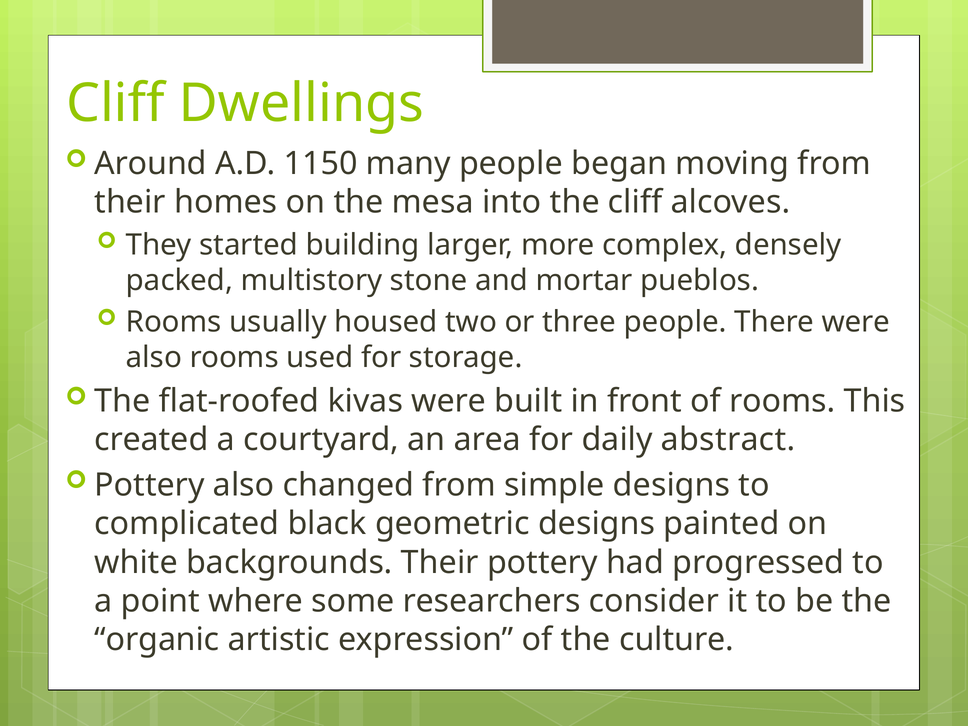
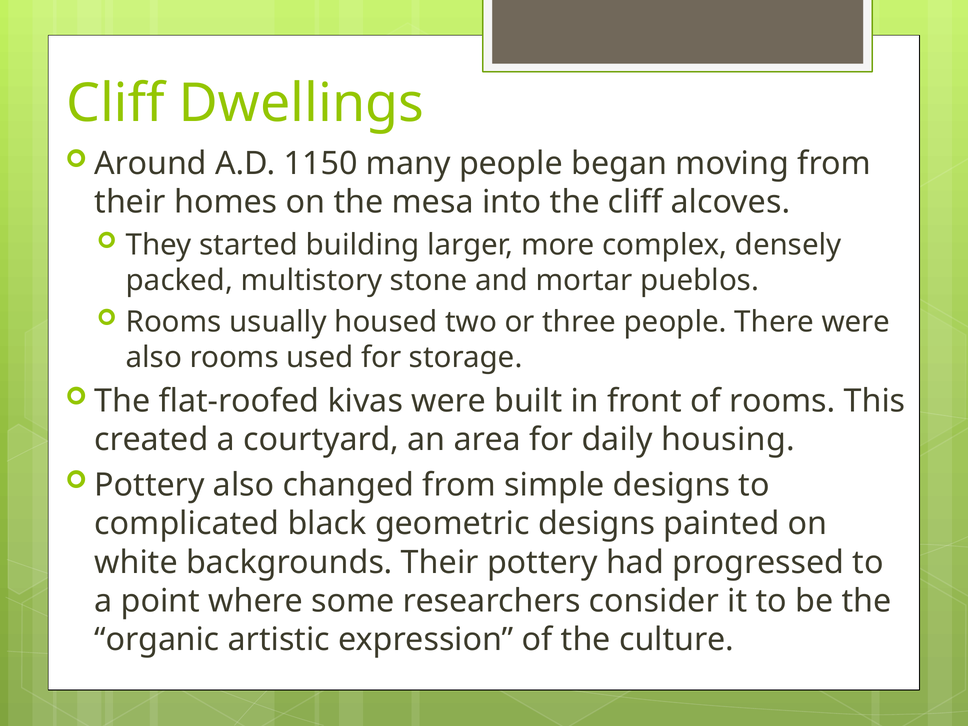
abstract: abstract -> housing (728, 440)
